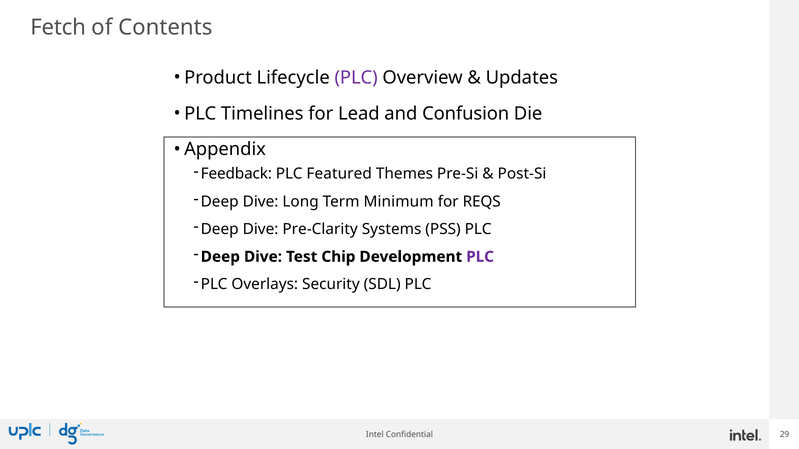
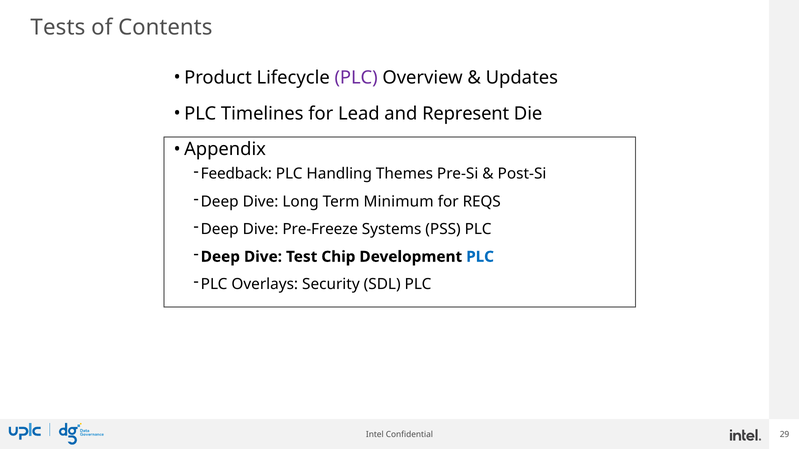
Fetch: Fetch -> Tests (58, 27)
Confusion: Confusion -> Represent (466, 114)
Featured: Featured -> Handling (339, 174)
Pre-Clarity: Pre-Clarity -> Pre-Freeze (320, 229)
PLC colour: purple -> blue (480, 257)
